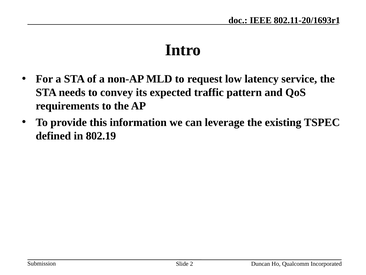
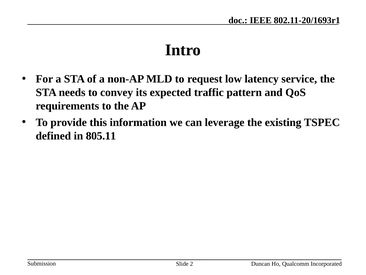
802.19: 802.19 -> 805.11 (101, 136)
